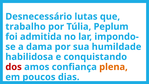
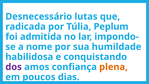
trabalho: trabalho -> radicada (26, 27)
dama: dama -> nome (39, 47)
dos colour: red -> purple (14, 67)
